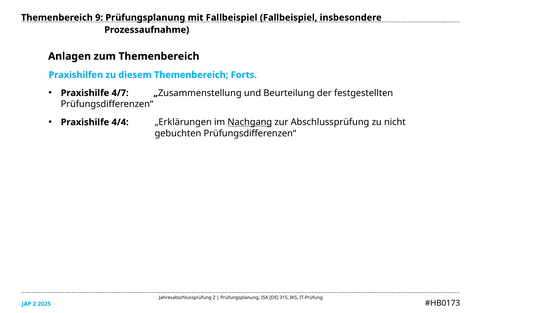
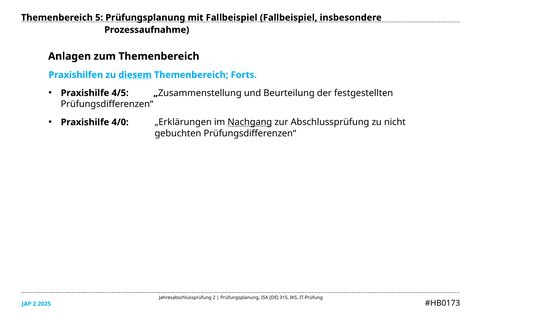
9: 9 -> 5 (99, 18)
diesem underline: none -> present (135, 75)
4/7: 4/7 -> 4/5 (120, 93)
4/4: 4/4 -> 4/0 (120, 122)
